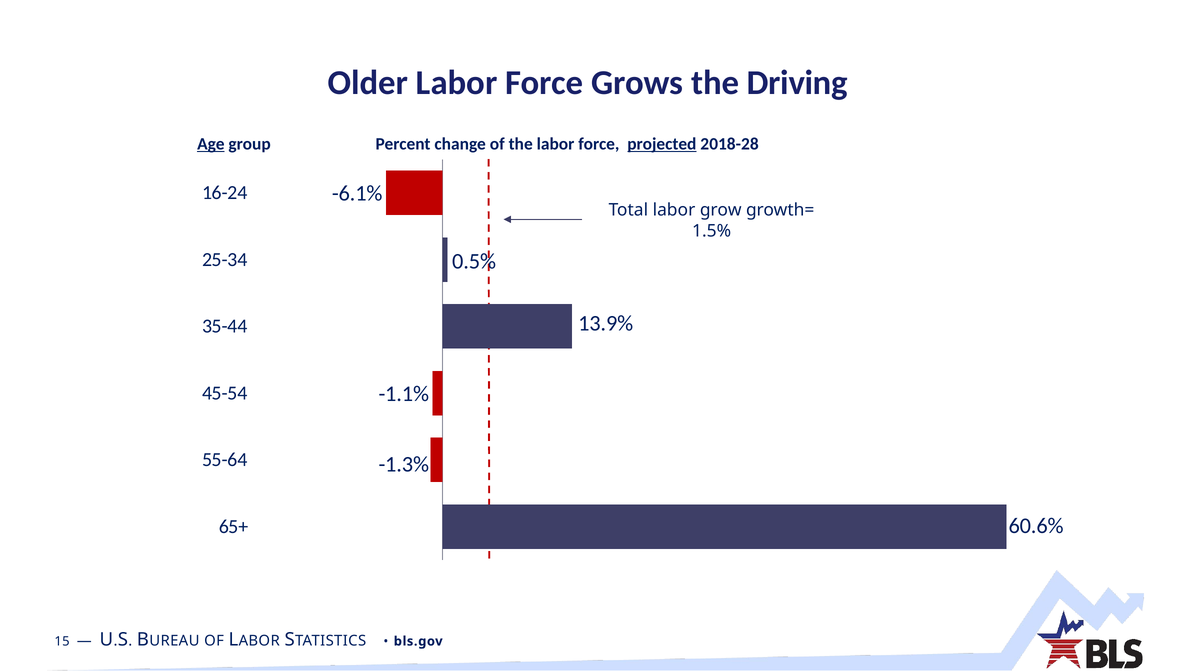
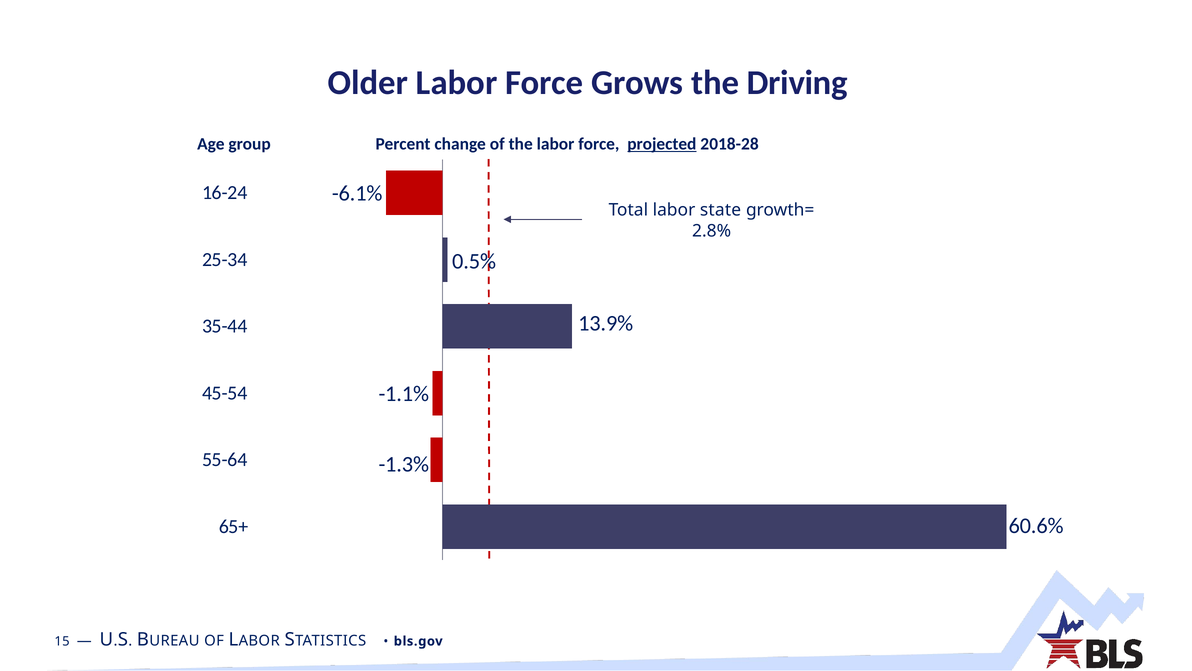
Age underline: present -> none (211, 144)
grow: grow -> state (721, 210)
1.5%: 1.5% -> 2.8% (712, 231)
